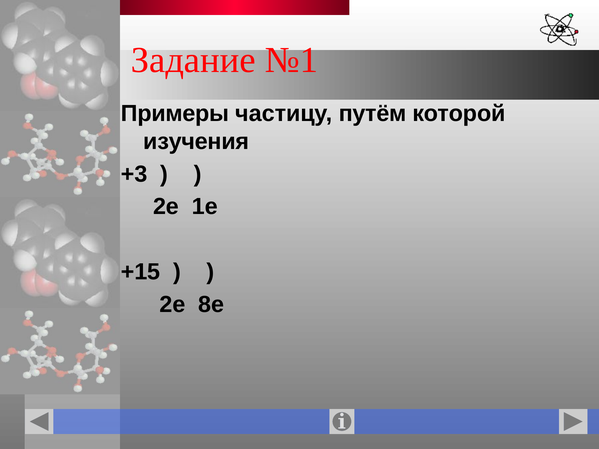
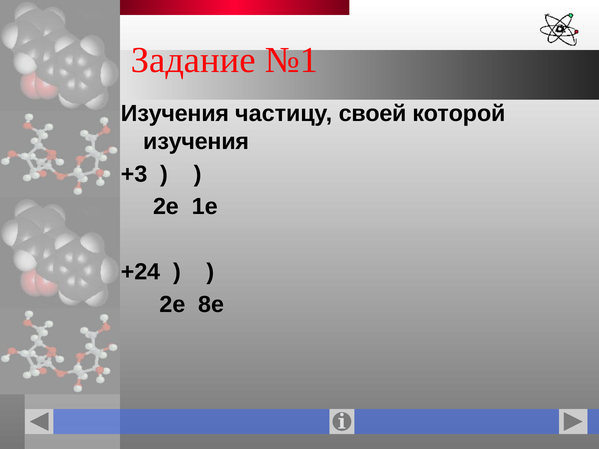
Примеры: Примеры -> Изучения (175, 113)
путём: путём -> своей (373, 113)
+15: +15 -> +24 (141, 272)
